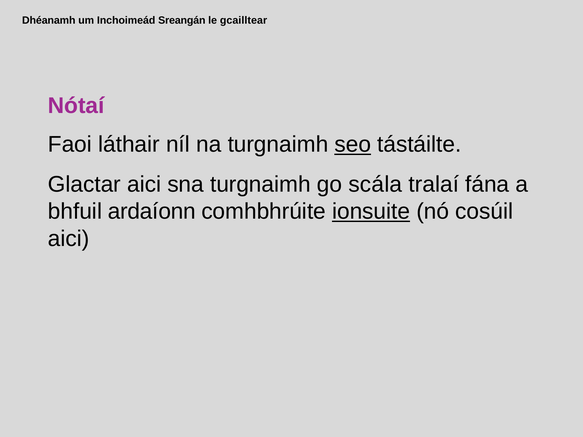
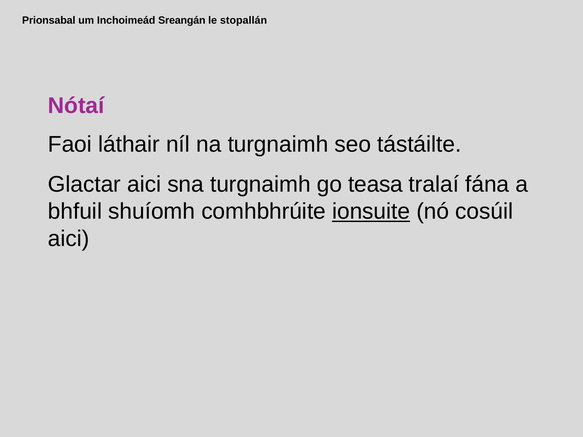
Dhéanamh: Dhéanamh -> Prionsabal (49, 20)
gcailltear: gcailltear -> stopallán (244, 20)
seo underline: present -> none (353, 145)
scála: scála -> teasa (376, 184)
ardaíonn: ardaíonn -> shuíomh (152, 212)
